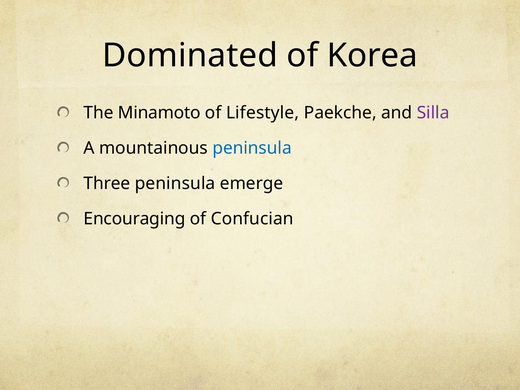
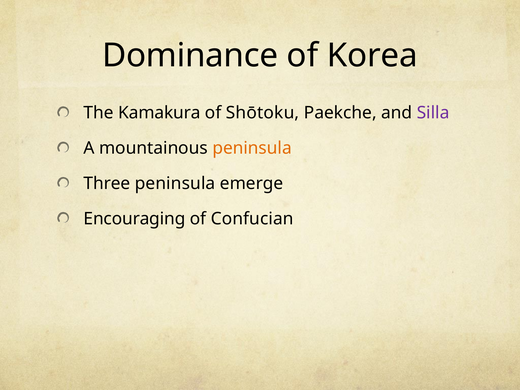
Dominated: Dominated -> Dominance (190, 56)
Minamoto: Minamoto -> Kamakura (159, 113)
Lifestyle: Lifestyle -> Shōtoku (263, 113)
peninsula colour: blue -> orange (252, 148)
